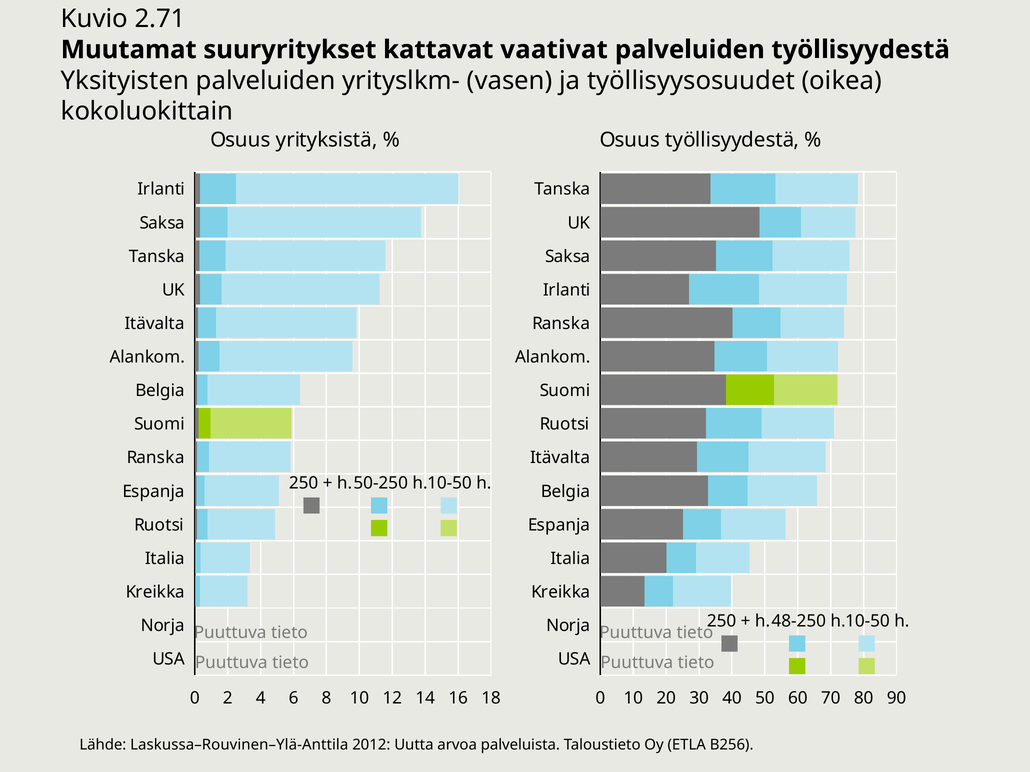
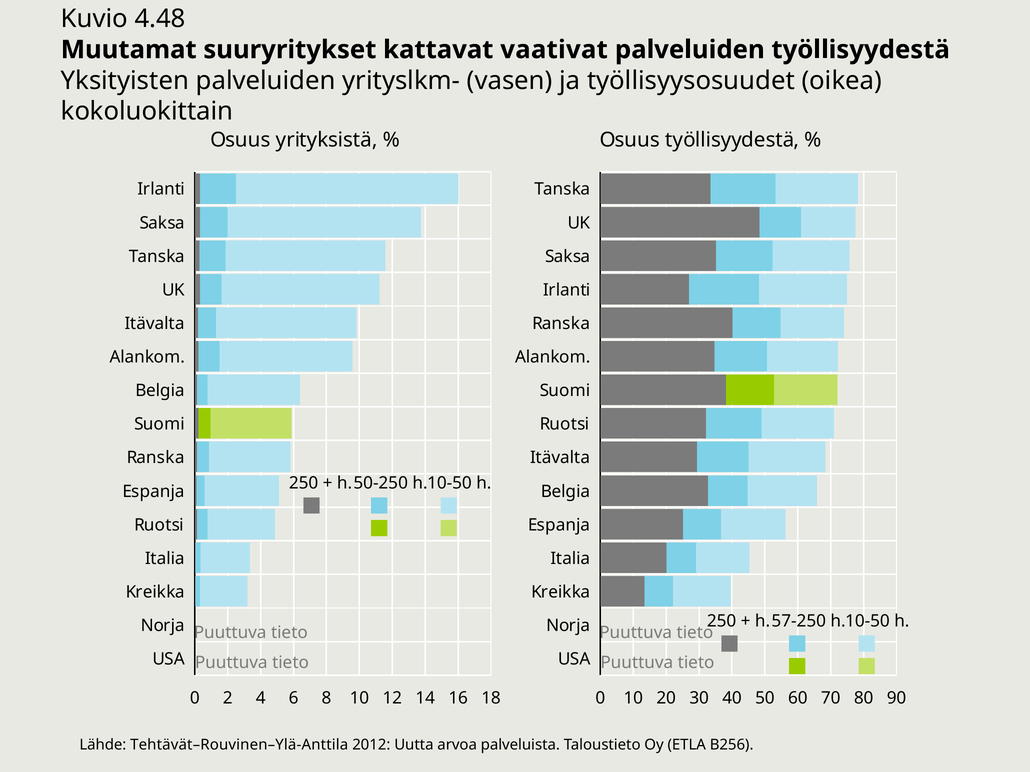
2.71: 2.71 -> 4.48 (160, 19)
48-250: 48-250 -> 57-250 (799, 621)
Laskussa–Rouvinen–Ylä-Anttila: Laskussa–Rouvinen–Ylä-Anttila -> Tehtävät–Rouvinen–Ylä-Anttila (239, 745)
